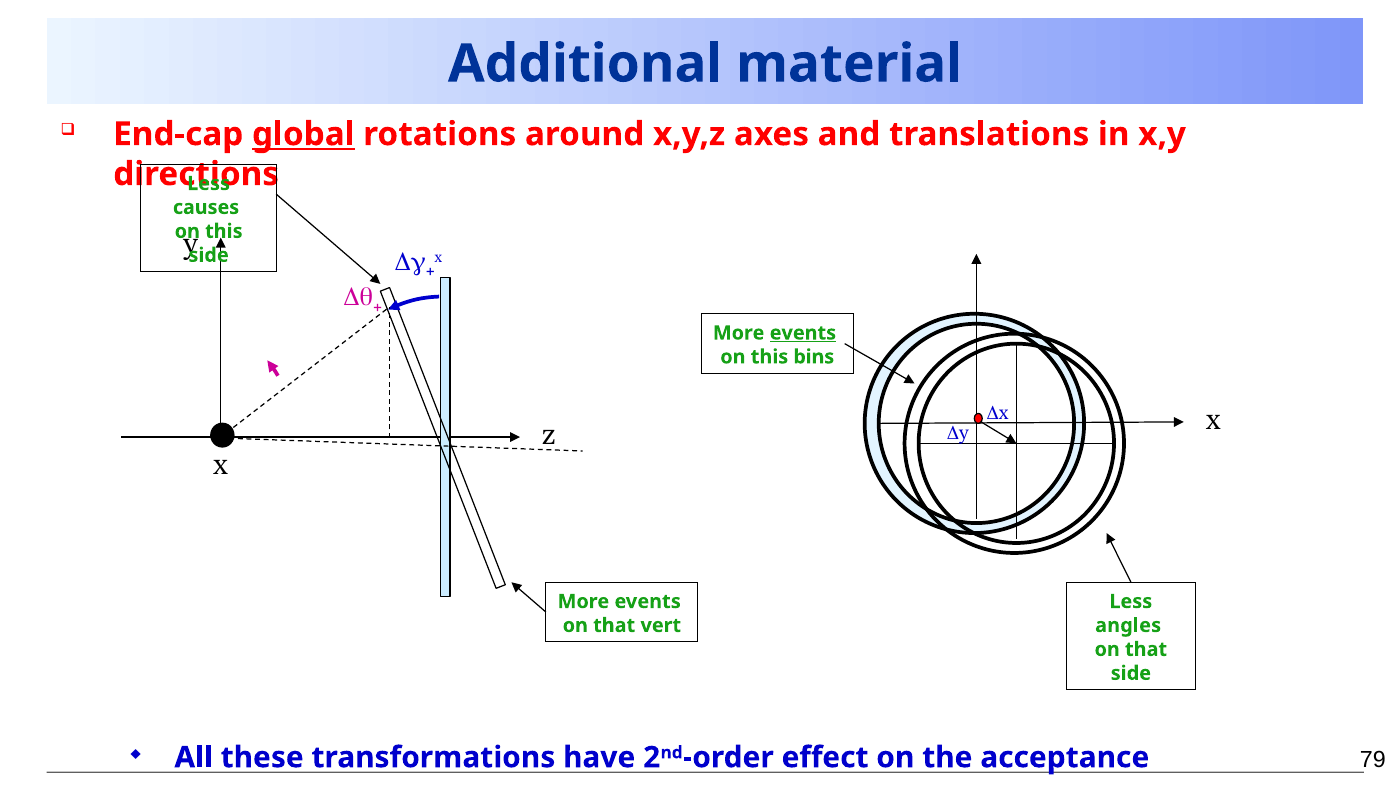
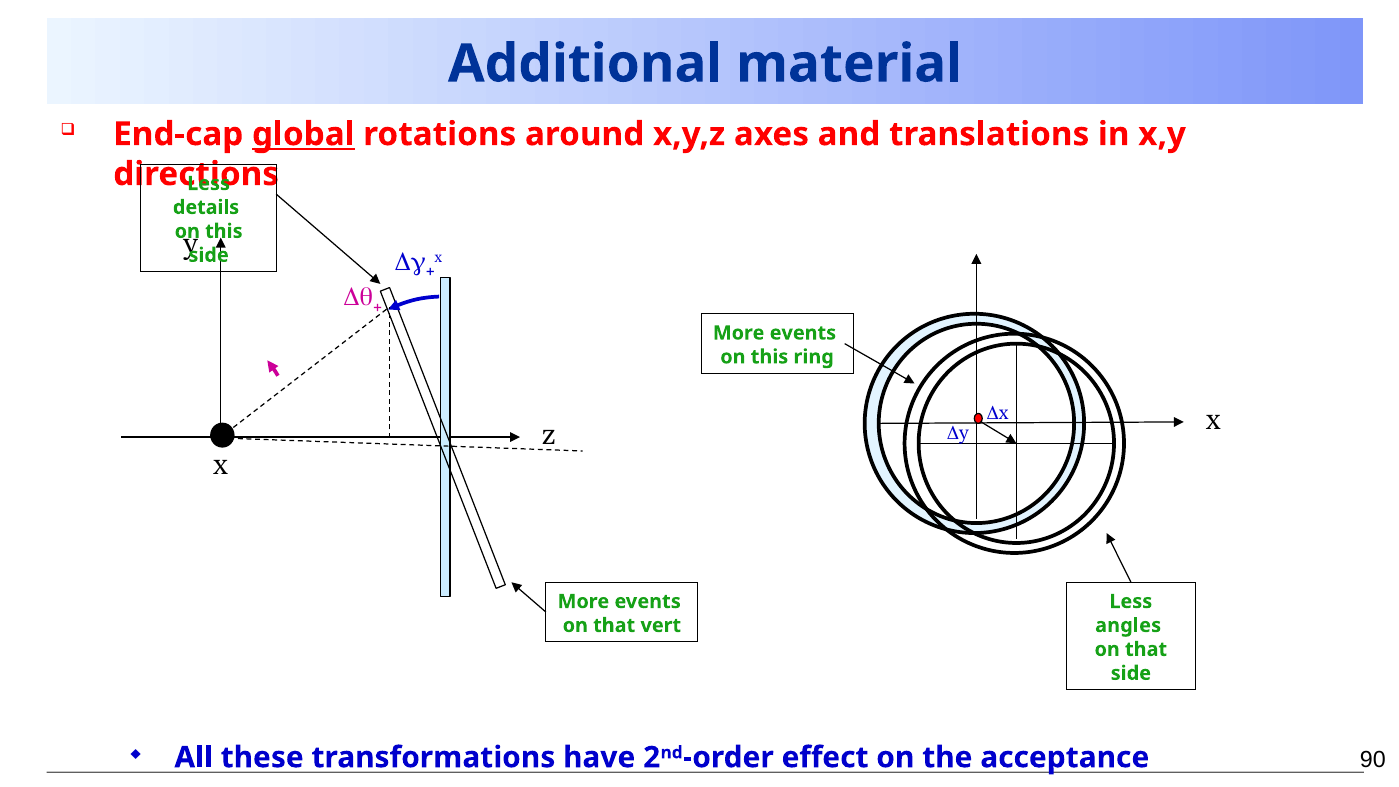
causes: causes -> details (206, 207)
events underline: present -> none (803, 333)
bins: bins -> ring (814, 357)
79: 79 -> 90 (1373, 761)
